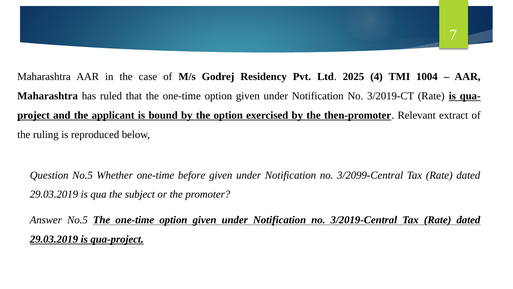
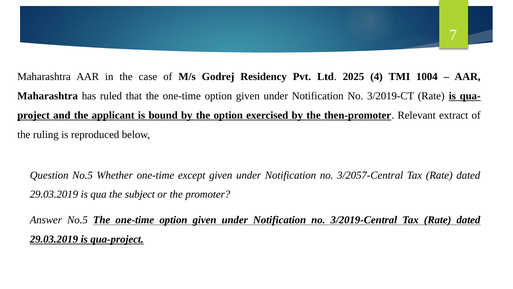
before: before -> except (192, 175)
3/2099-Central: 3/2099-Central -> 3/2057-Central (370, 175)
